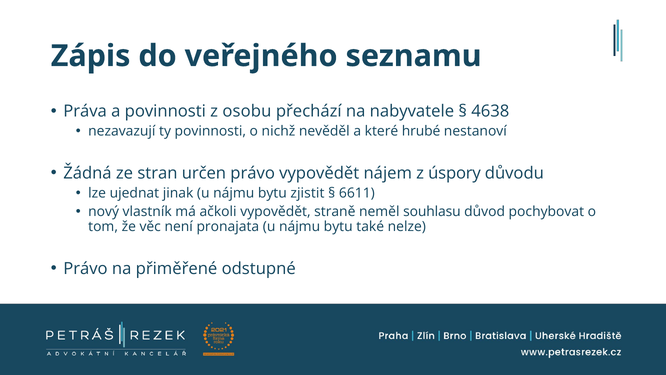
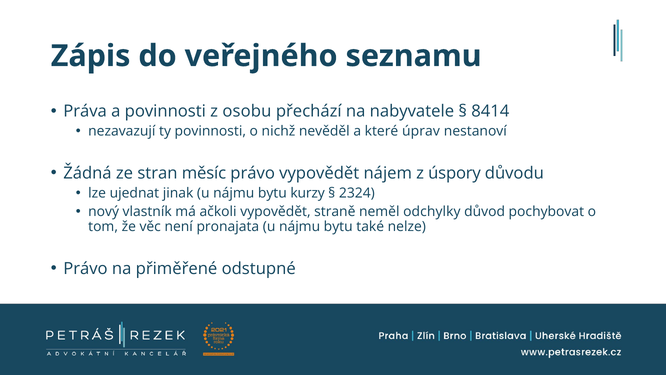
4638: 4638 -> 8414 (490, 111)
hrubé: hrubé -> úprav (421, 131)
určen: určen -> měsíc (204, 173)
zjistit: zjistit -> kurzy (308, 193)
6611: 6611 -> 2324 (357, 193)
souhlasu: souhlasu -> odchylky (432, 211)
